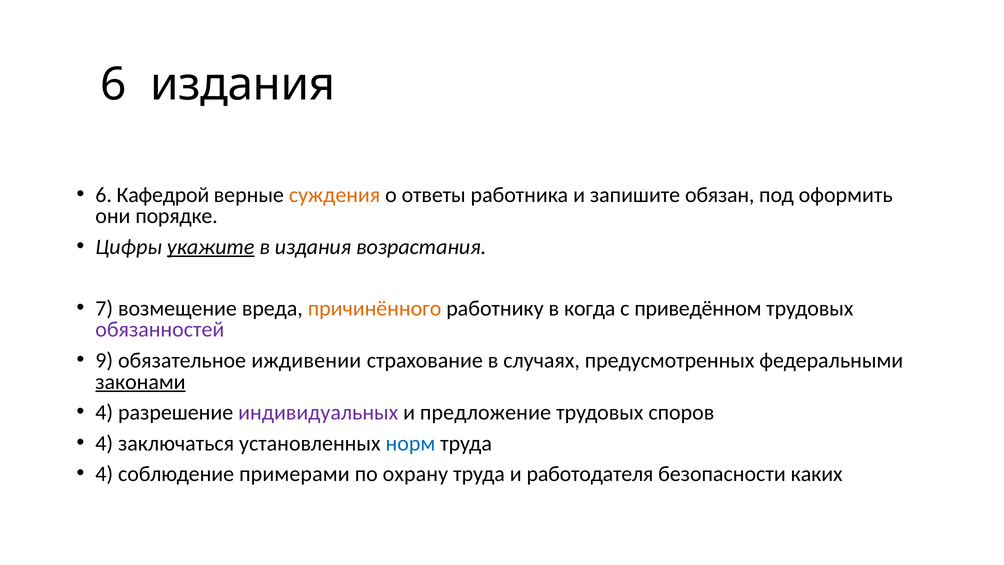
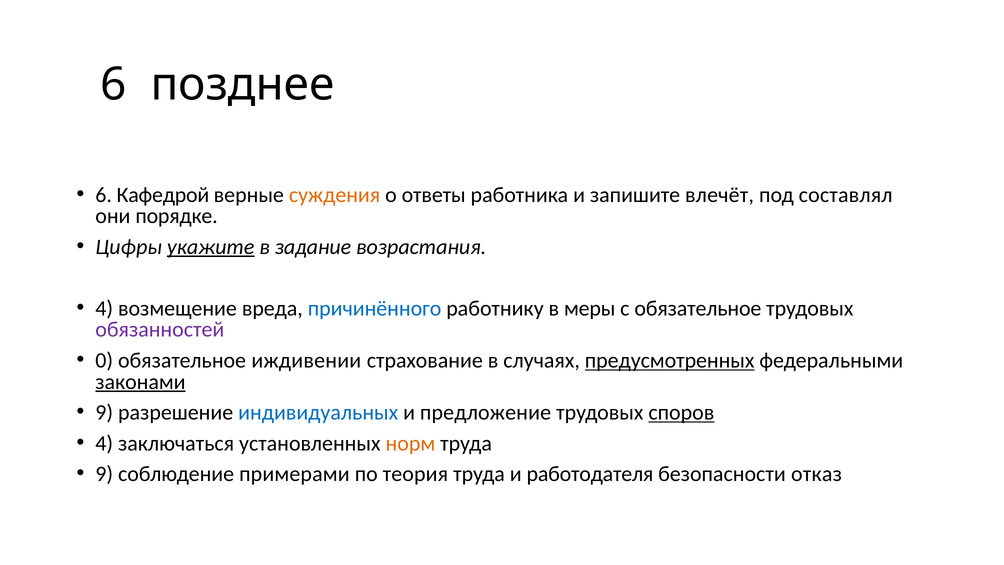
6 издания: издания -> позднее (242, 84)
обязан: обязан -> влечёт (719, 195)
оформить: оформить -> составлял (846, 195)
в издания: издания -> задание (313, 247)
7: 7 -> 4 (104, 308)
причинённого colour: orange -> blue (375, 308)
когда: когда -> меры (590, 308)
с приведённом: приведённом -> обязательное (698, 308)
9: 9 -> 0 (104, 360)
предусмотренных underline: none -> present (670, 360)
4: 4 -> 9 (104, 412)
индивидуальных colour: purple -> blue (318, 412)
споров underline: none -> present (681, 412)
норм colour: blue -> orange (410, 443)
4: 4 -> 9 (104, 474)
охрану: охрану -> теория (415, 474)
каких: каких -> отказ (816, 474)
